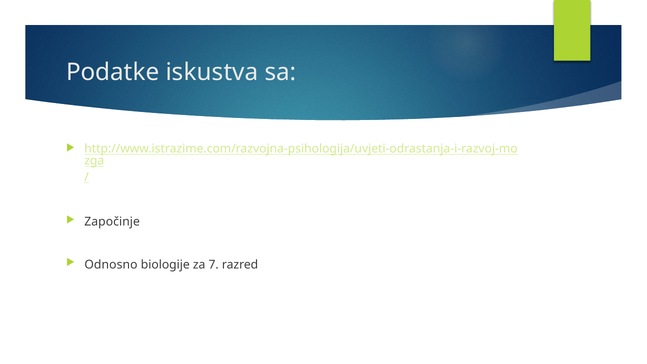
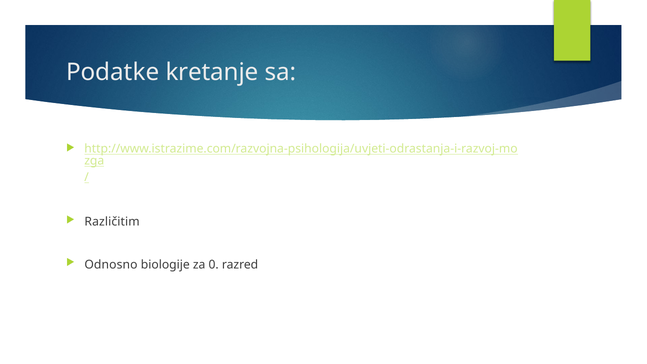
iskustva: iskustva -> kretanje (212, 72)
Započinje: Započinje -> Različitim (112, 222)
7: 7 -> 0 (214, 265)
